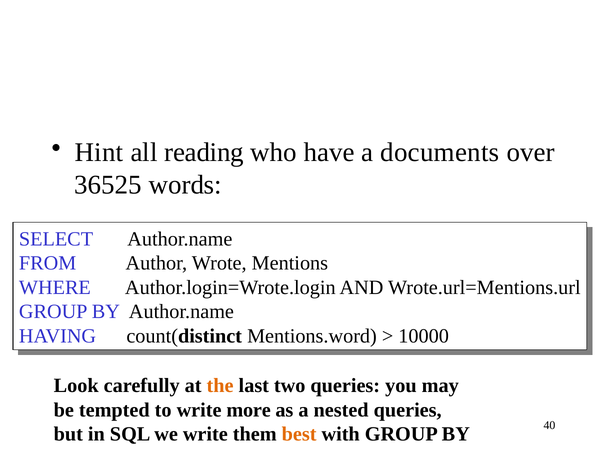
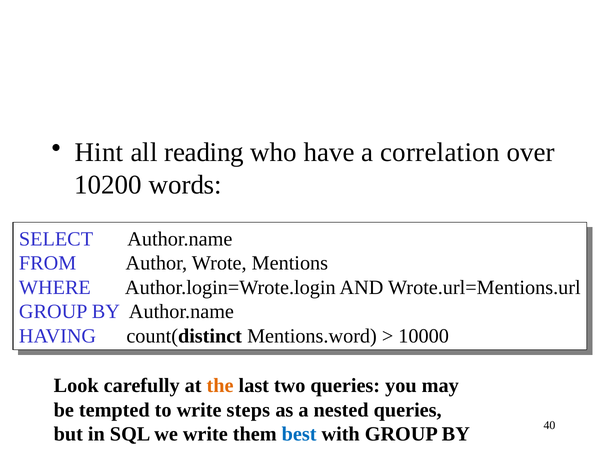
documents: documents -> correlation (440, 153)
36525: 36525 -> 10200 (108, 185)
more: more -> steps (248, 410)
best colour: orange -> blue (299, 434)
